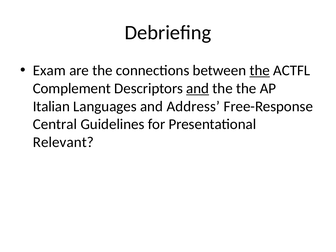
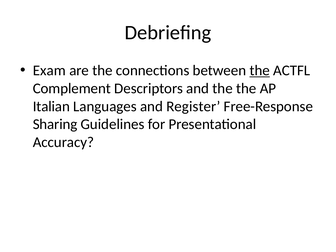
and underline: present -> none (198, 88)
Address: Address -> Register (193, 106)
Central: Central -> Sharing (55, 124)
Relevant: Relevant -> Accuracy (63, 142)
